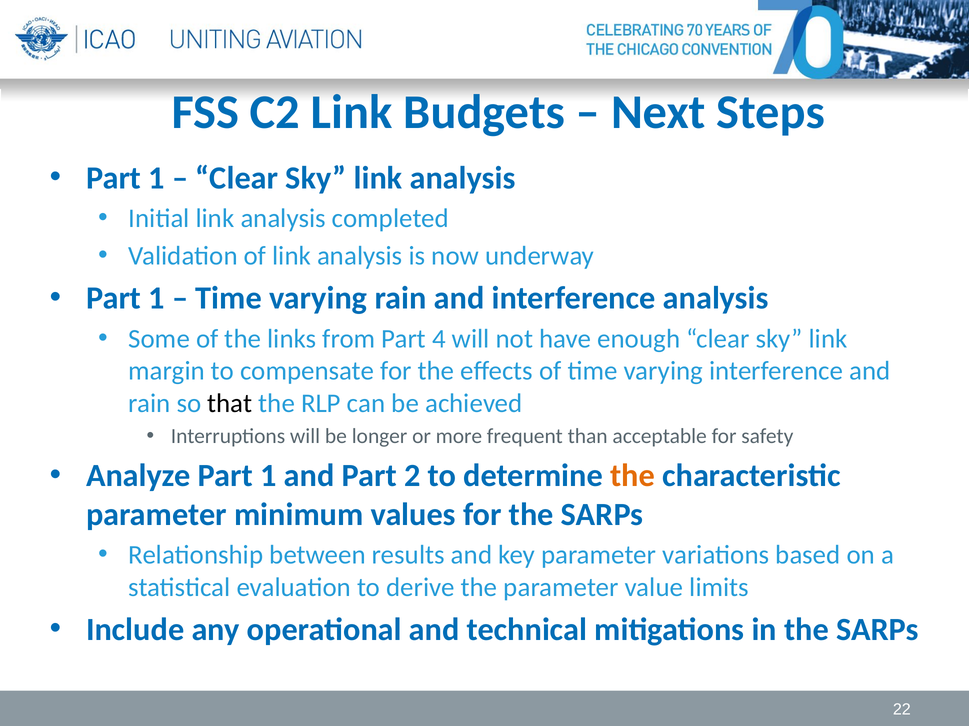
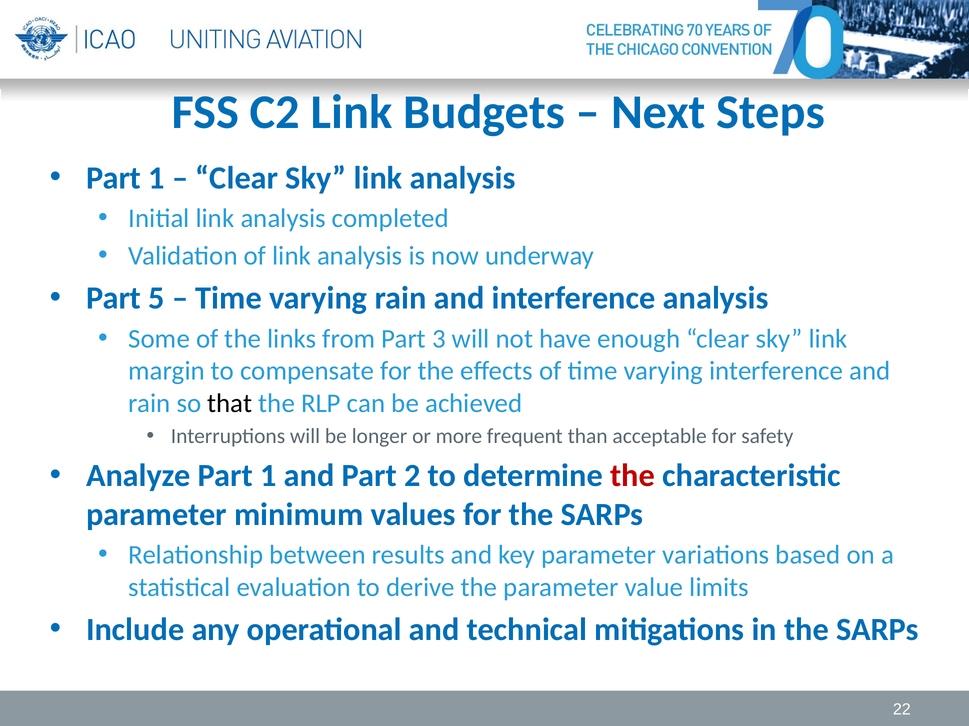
1: 1 -> 5 (157, 299)
4: 4 -> 3 (439, 339)
the colour: orange -> red (633, 476)
